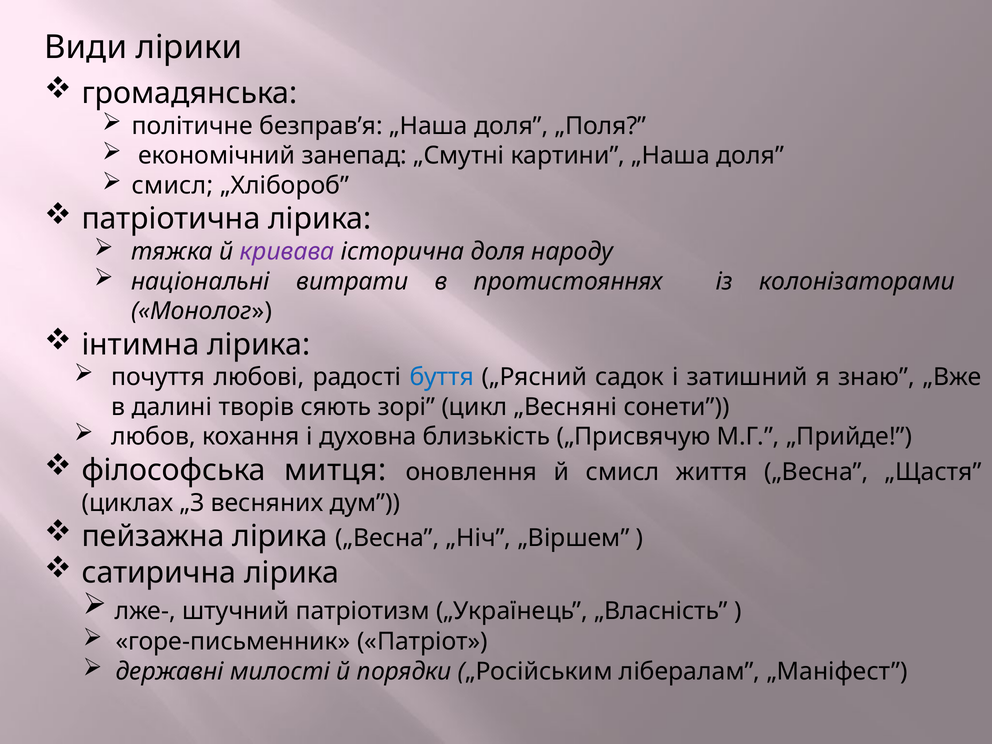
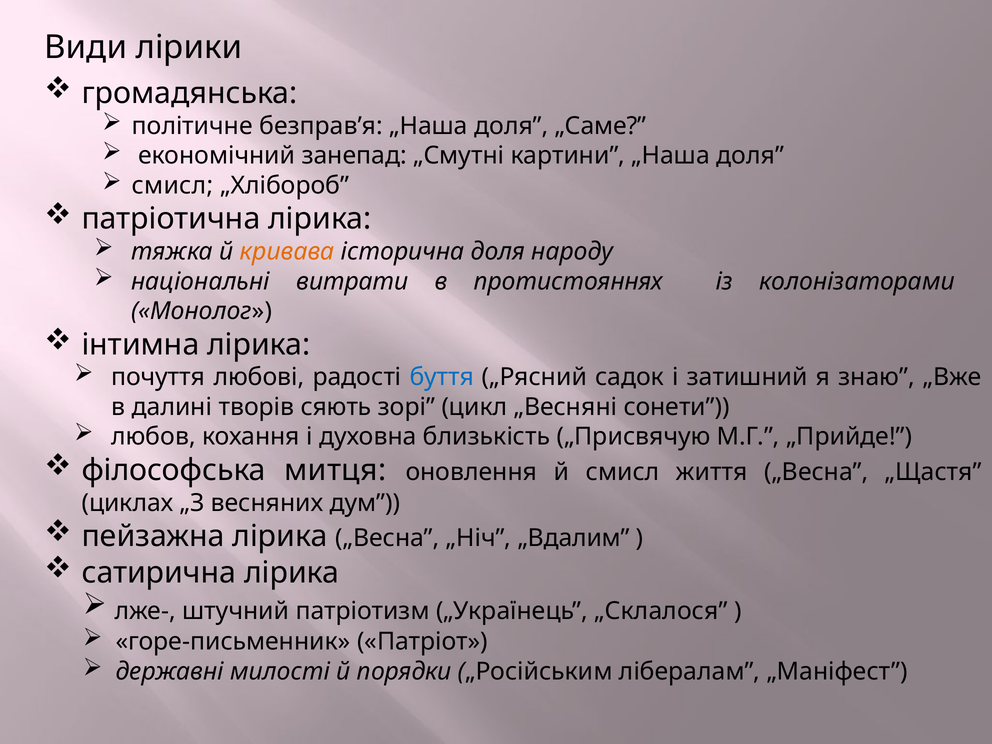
„Поля: „Поля -> „Саме (601, 126)
кривава colour: purple -> orange (287, 252)
„Віршем: „Віршем -> „Вдалим (574, 538)
„Власність: „Власність -> „Склалося (661, 611)
